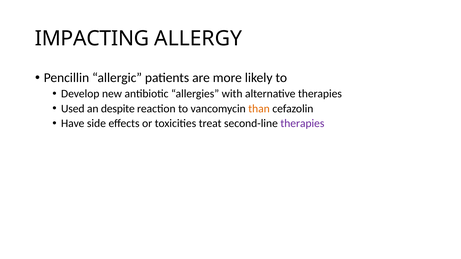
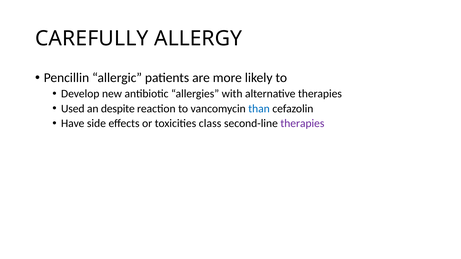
IMPACTING: IMPACTING -> CAREFULLY (92, 39)
than colour: orange -> blue (259, 109)
treat: treat -> class (210, 124)
